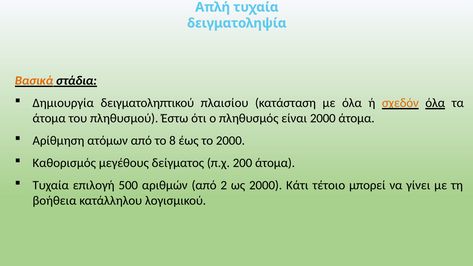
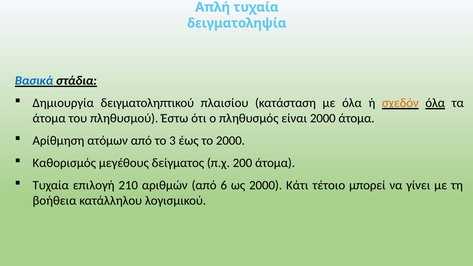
Βασικά colour: orange -> blue (34, 81)
8: 8 -> 3 (172, 141)
500: 500 -> 210 (128, 185)
2: 2 -> 6 (224, 185)
